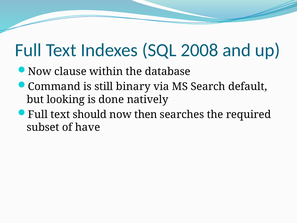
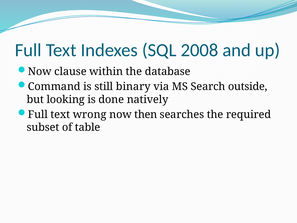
default: default -> outside (248, 87)
should: should -> wrong (90, 114)
have: have -> table (88, 127)
